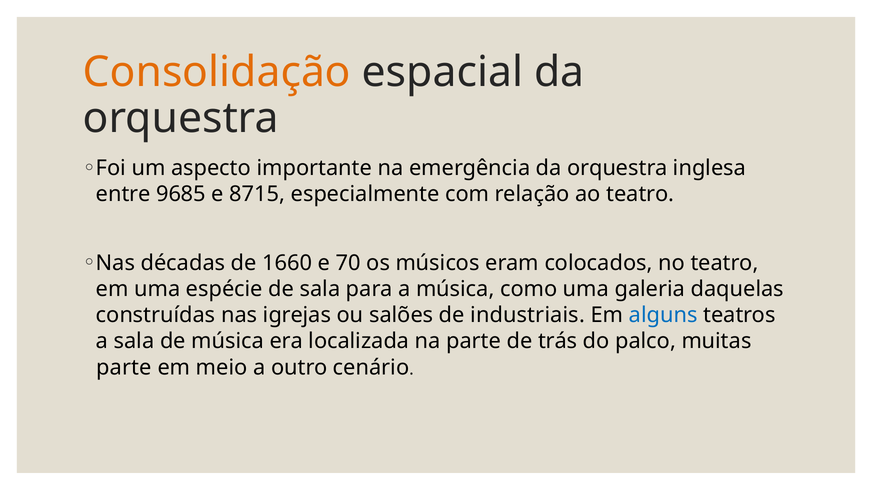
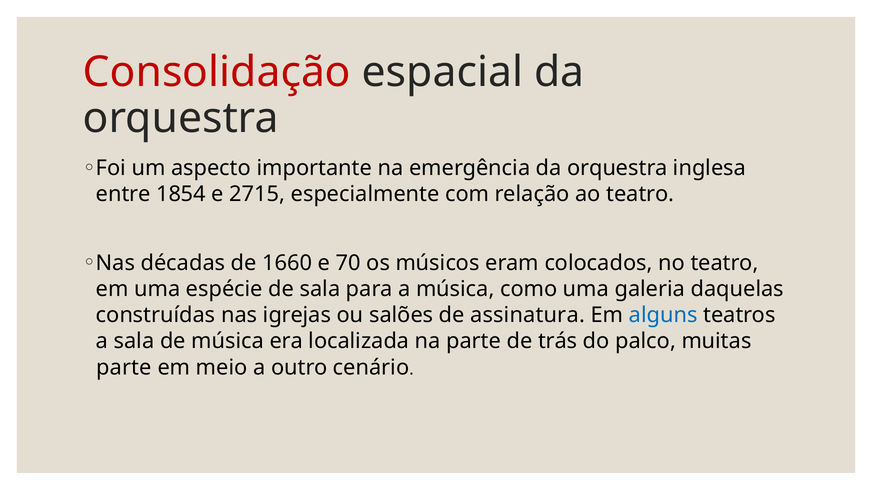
Consolidação colour: orange -> red (217, 72)
9685: 9685 -> 1854 (181, 194)
8715: 8715 -> 2715 (257, 194)
industriais: industriais -> assinatura (528, 315)
